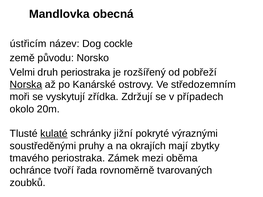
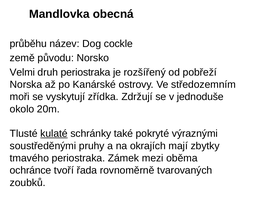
ústřicím: ústřicím -> průběhu (28, 44)
Norska underline: present -> none (26, 85)
případech: případech -> jednoduše (200, 97)
jižní: jižní -> také (124, 134)
